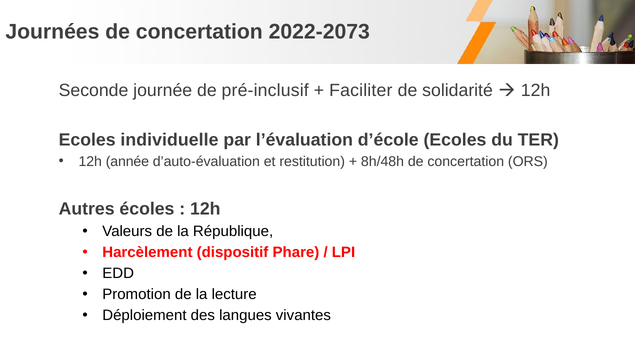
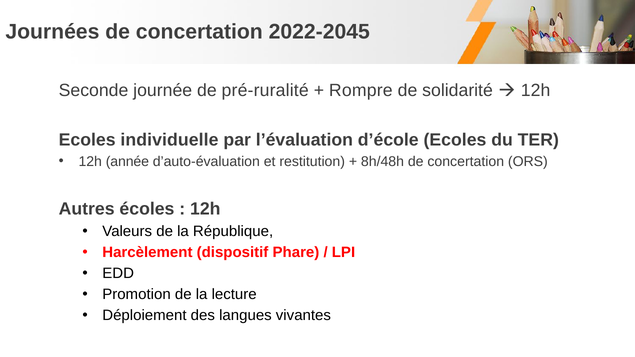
2022-2073: 2022-2073 -> 2022-2045 (319, 32)
pré-inclusif: pré-inclusif -> pré-ruralité (265, 90)
Faciliter: Faciliter -> Rompre (361, 90)
